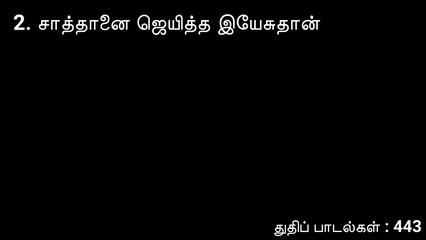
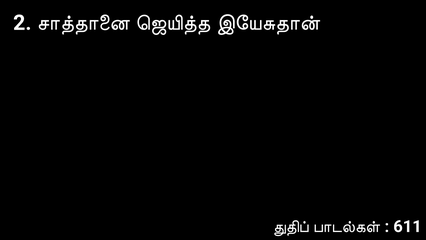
443: 443 -> 611 (408, 226)
